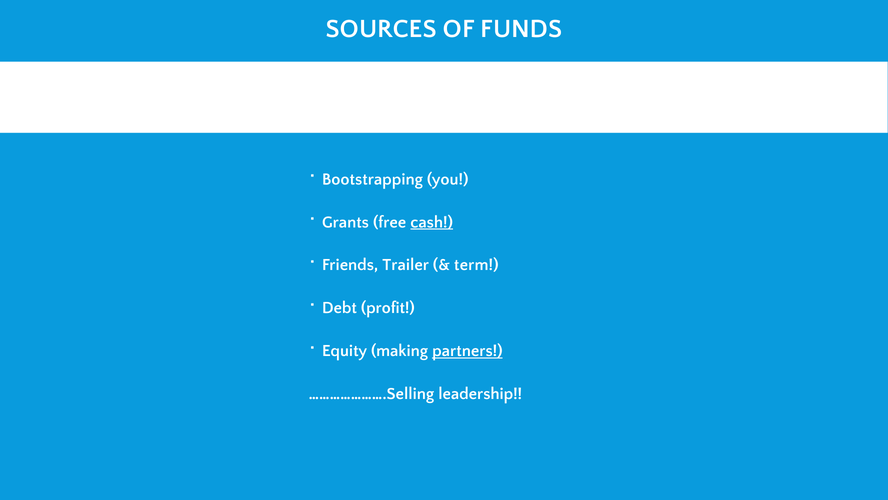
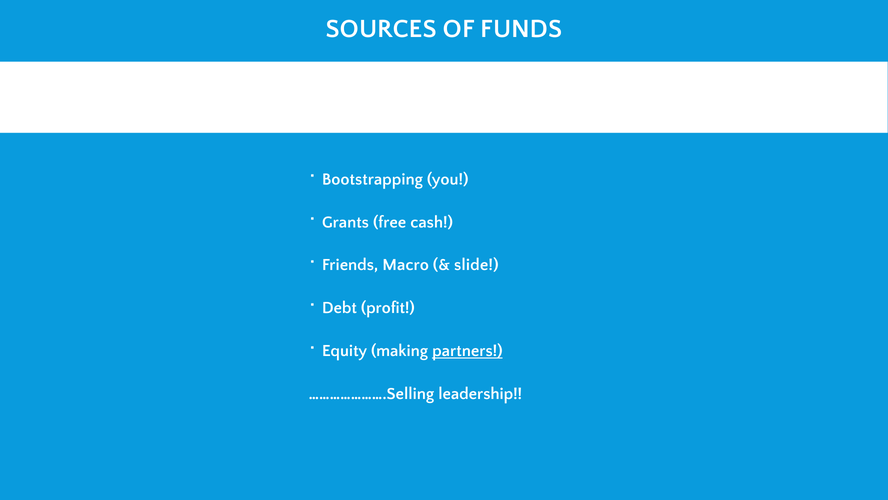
cash underline: present -> none (432, 222)
Trailer: Trailer -> Macro (406, 265)
term: term -> slide (476, 265)
